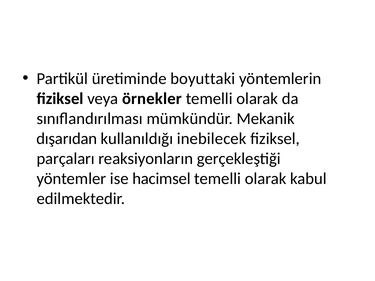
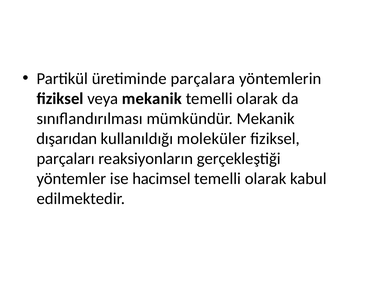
boyuttaki: boyuttaki -> parçalara (203, 79)
veya örnekler: örnekler -> mekanik (152, 99)
inebilecek: inebilecek -> moleküler (212, 139)
